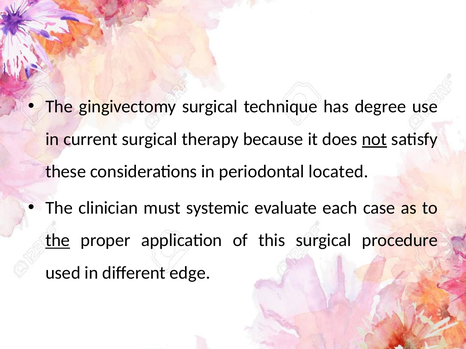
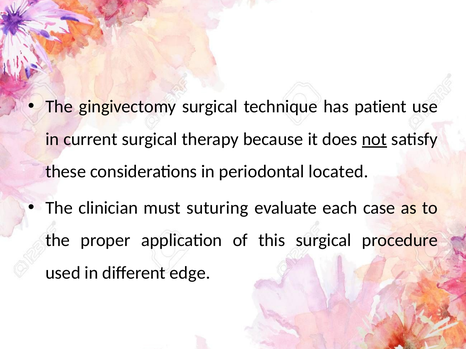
degree: degree -> patient (381, 107)
systemic: systemic -> suturing (217, 208)
the underline: present -> none (58, 241)
